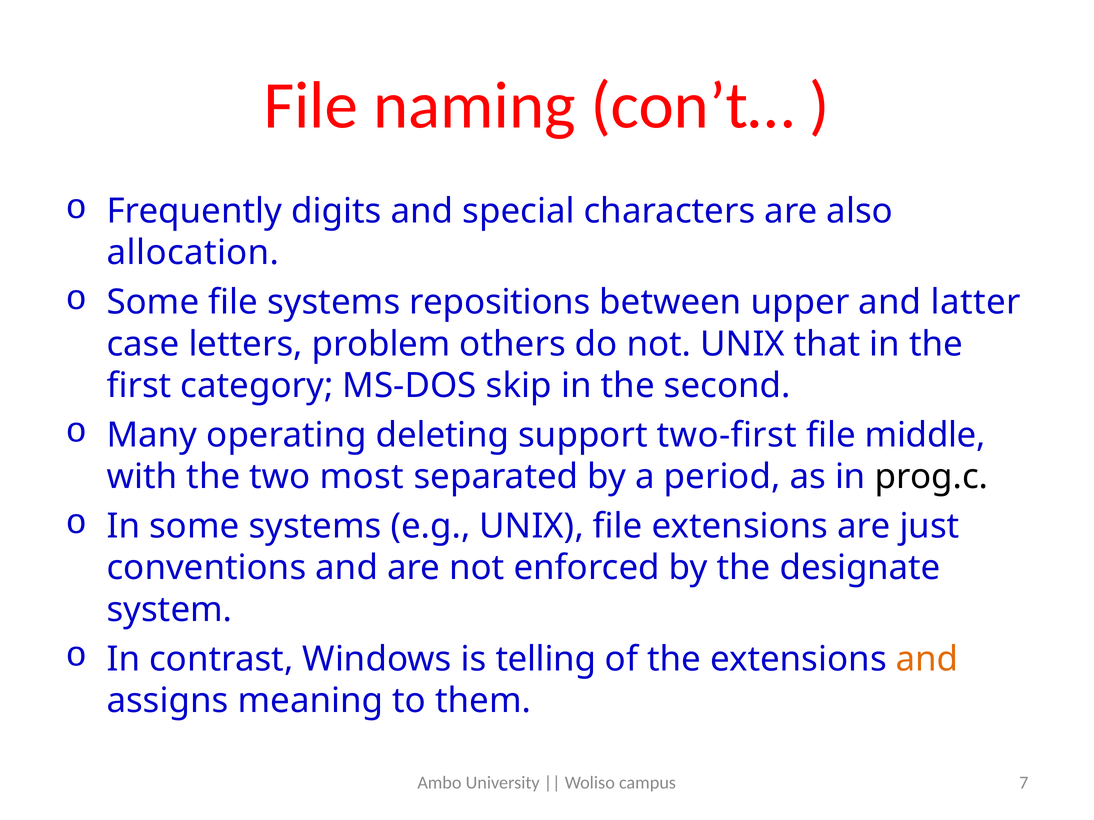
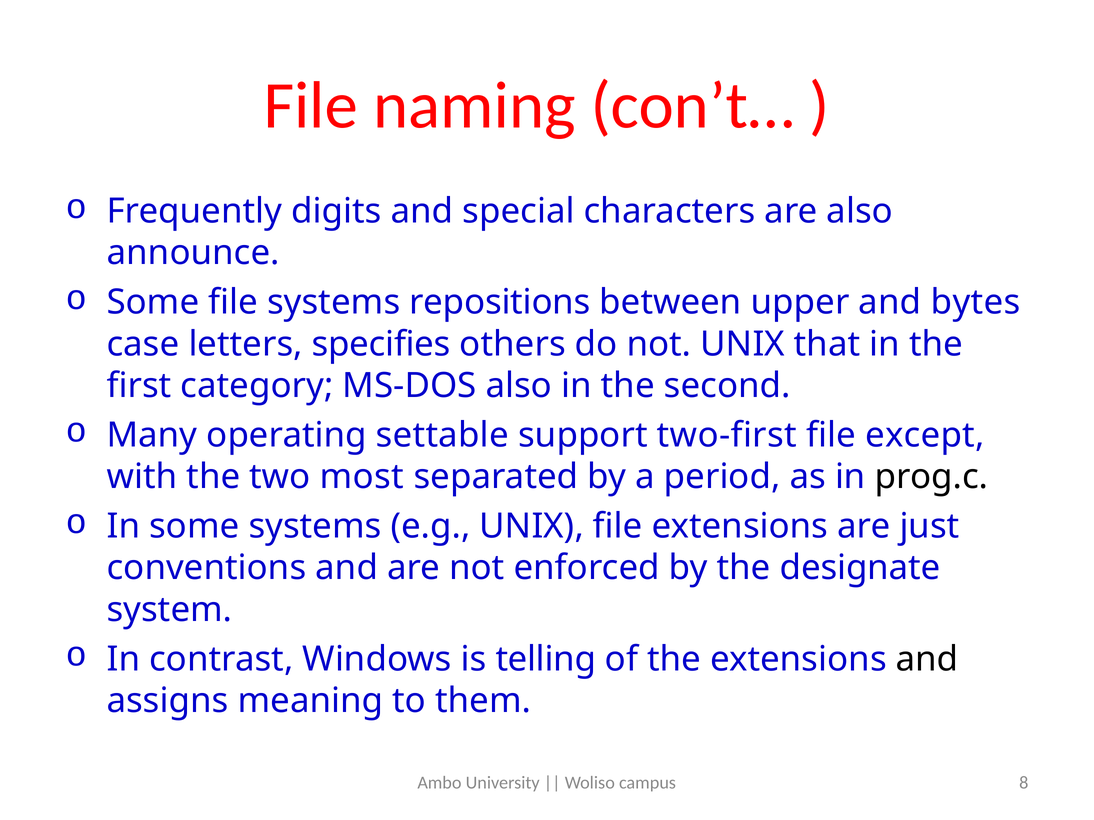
allocation: allocation -> announce (193, 253)
latter: latter -> bytes (976, 302)
problem: problem -> specifies (381, 344)
MS-DOS skip: skip -> also (519, 386)
deleting: deleting -> settable (442, 435)
middle: middle -> except (925, 435)
and colour: orange -> black (927, 659)
7: 7 -> 8 (1024, 783)
